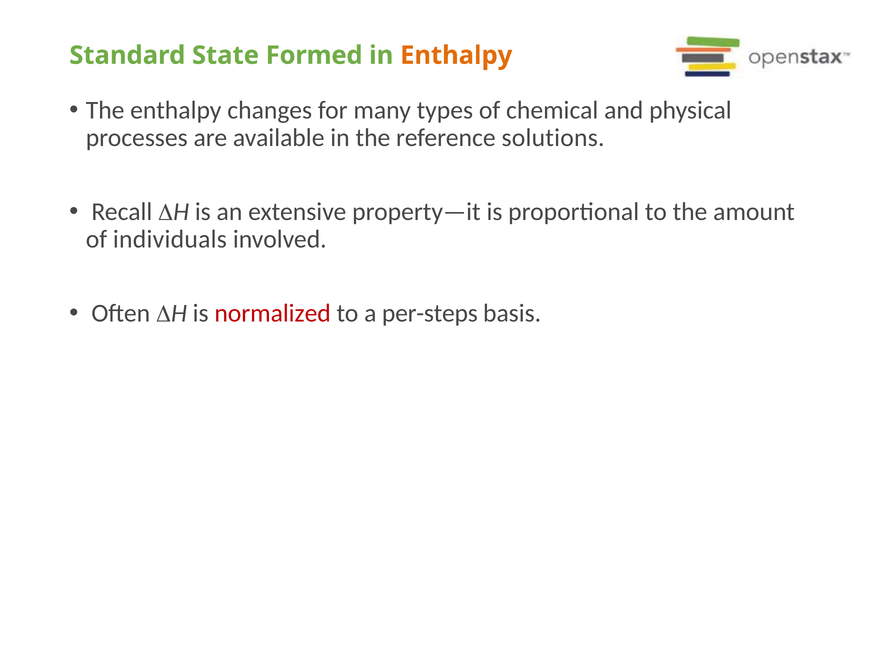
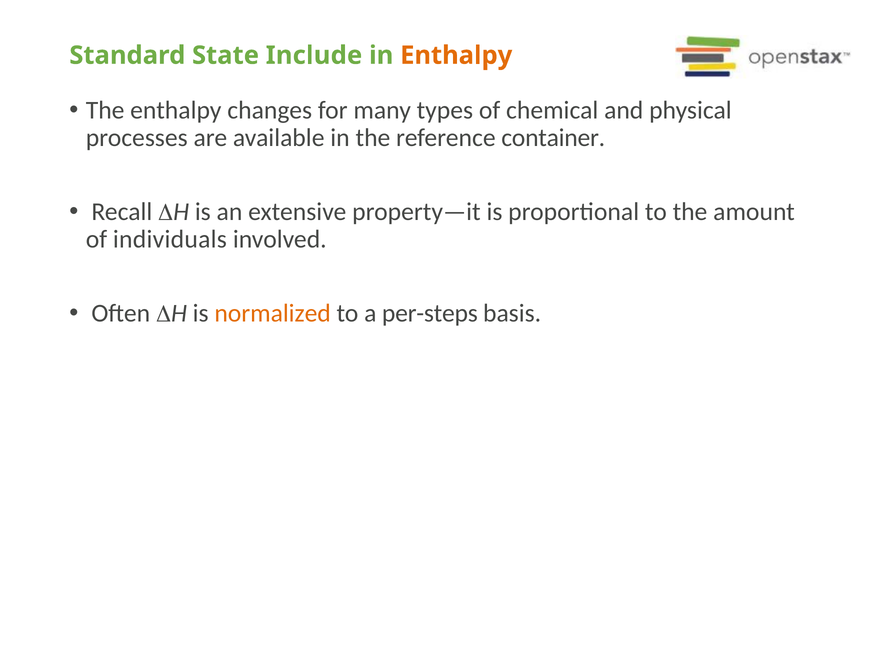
Formed: Formed -> Include (314, 55)
solutions: solutions -> container (553, 138)
normalized colour: red -> orange (273, 313)
